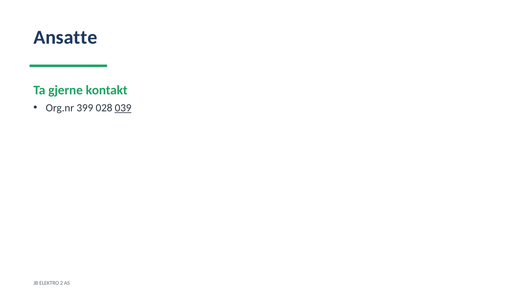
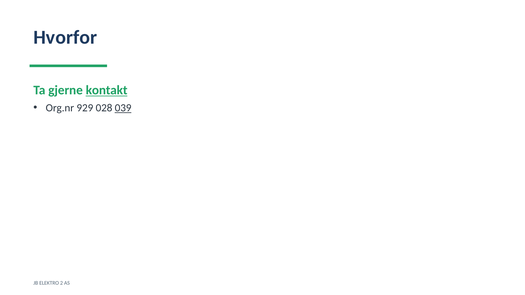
Ansatte: Ansatte -> Hvorfor (65, 37)
kontakt underline: none -> present (107, 90)
399: 399 -> 929 (85, 108)
